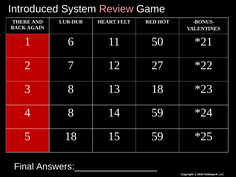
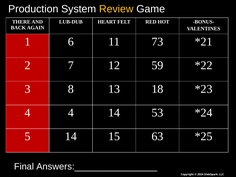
Introduced: Introduced -> Production (33, 9)
Review colour: pink -> yellow (116, 9)
50: 50 -> 73 (157, 42)
27: 27 -> 59 (157, 65)
4 8: 8 -> 4 (71, 113)
14 59: 59 -> 53 (157, 113)
5 18: 18 -> 14 (71, 136)
15 59: 59 -> 63 (157, 136)
